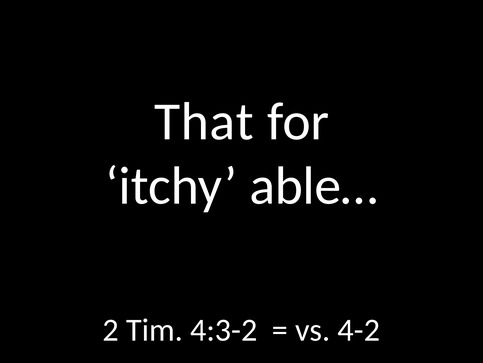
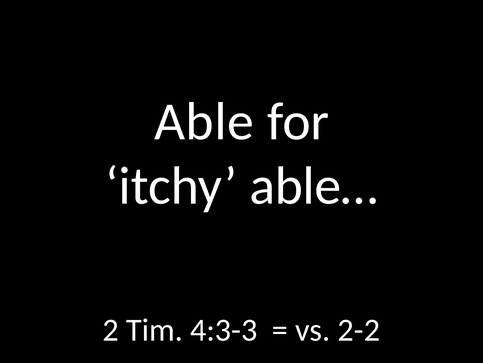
That: That -> Able (204, 121)
4:3-2: 4:3-2 -> 4:3-3 (224, 330)
4-2: 4-2 -> 2-2 (359, 330)
